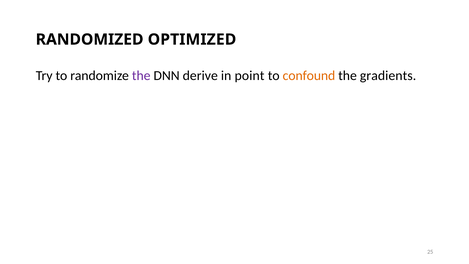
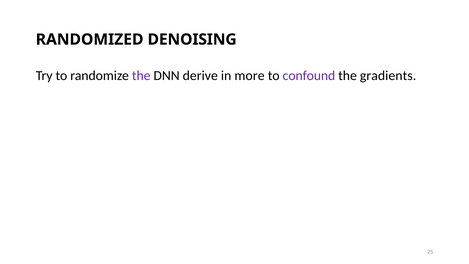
OPTIMIZED: OPTIMIZED -> DENOISING (192, 39)
point: point -> more (250, 75)
confound colour: orange -> purple (309, 75)
